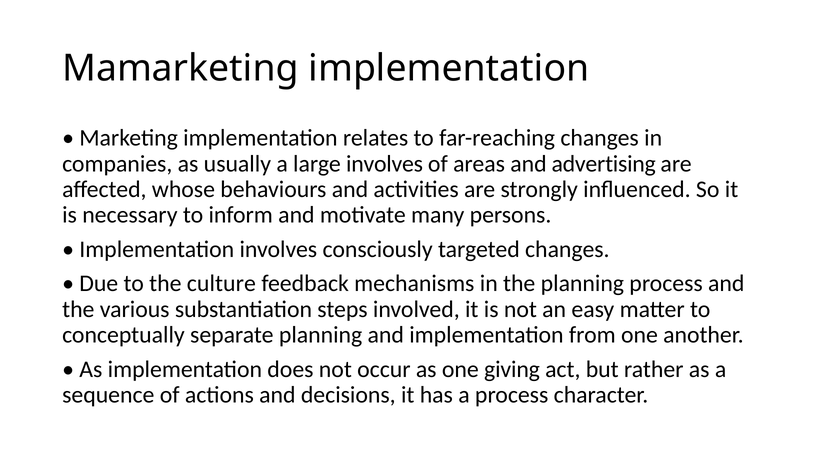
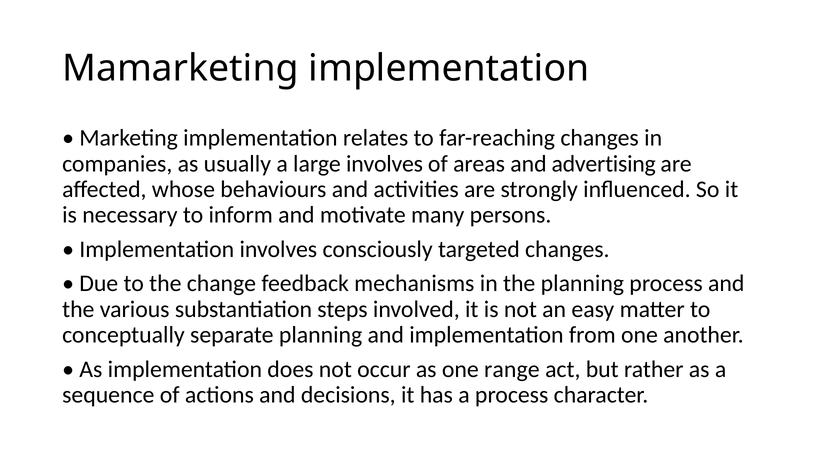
culture: culture -> change (221, 284)
giving: giving -> range (512, 369)
